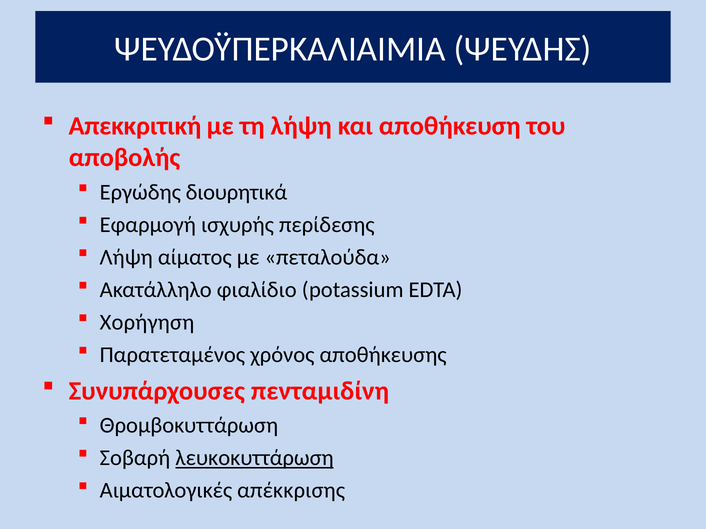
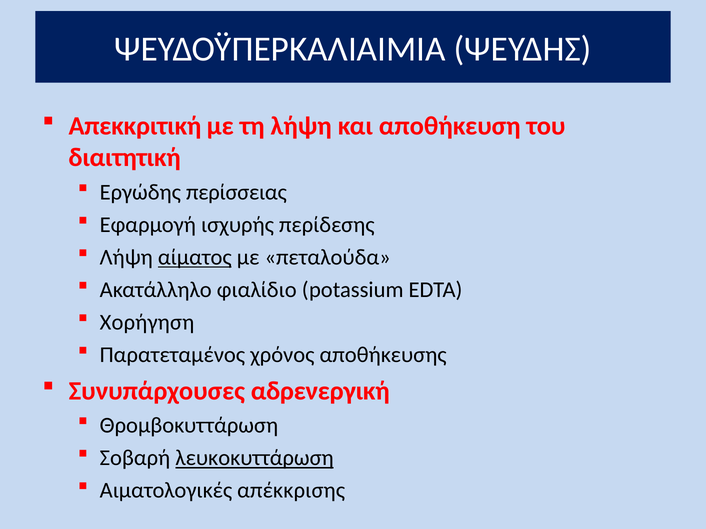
αποβολής: αποβολής -> διαιτητική (125, 158)
διουρητικά: διουρητικά -> περίσσειας (236, 193)
αίματος underline: none -> present (195, 258)
πενταμιδίνη: πενταμιδίνη -> αδρενεργική (320, 391)
